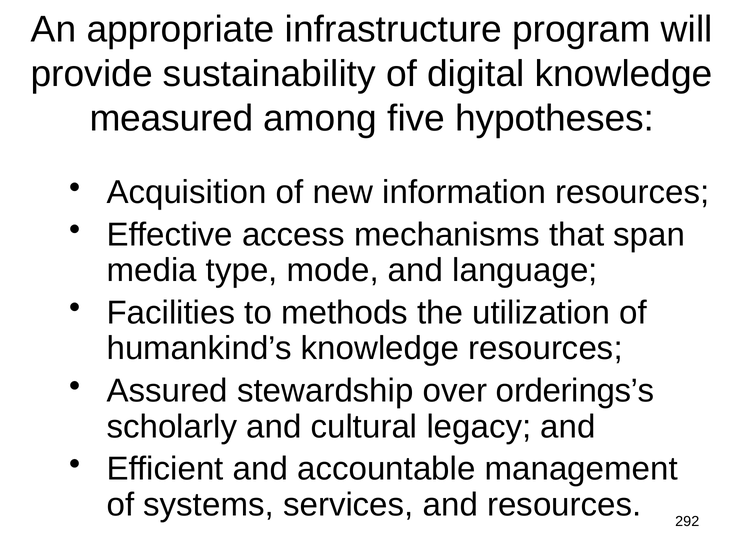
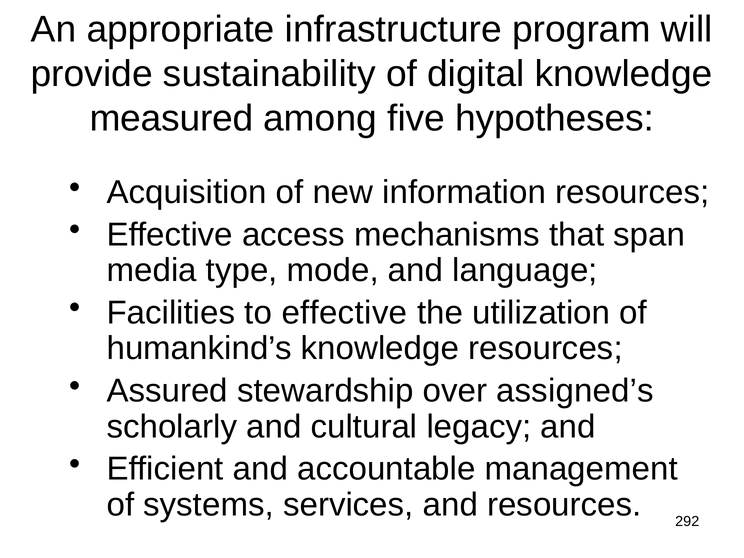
to methods: methods -> effective (344, 313)
orderings’s: orderings’s -> assigned’s (575, 391)
